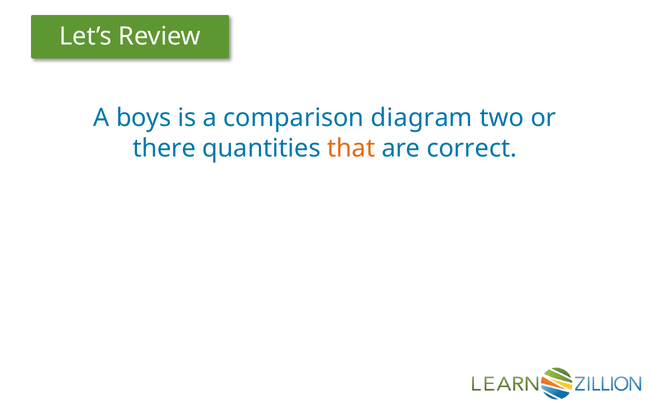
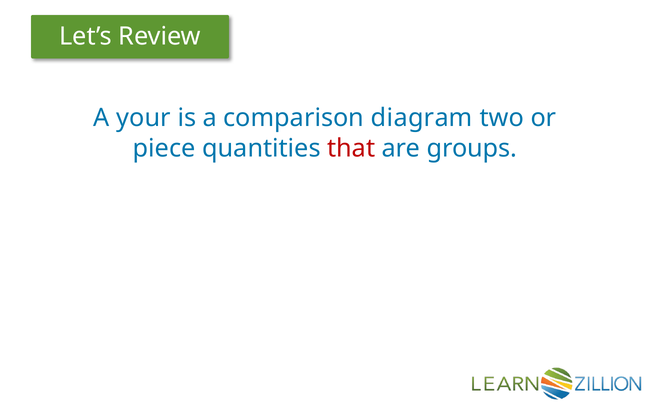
boys: boys -> your (143, 118)
there: there -> piece (164, 148)
that colour: orange -> red (351, 148)
correct: correct -> groups (472, 148)
